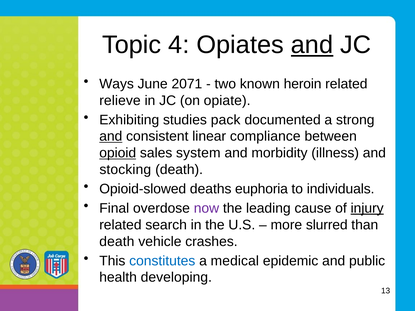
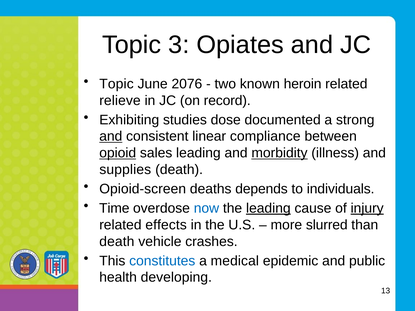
4: 4 -> 3 (179, 45)
and underline: present -> none (312, 45)
Ways: Ways -> Topic (116, 84)
2071: 2071 -> 2076 (187, 84)
opiate: opiate -> record (227, 101)
pack: pack -> dose (226, 120)
sales system: system -> leading (198, 153)
morbidity underline: none -> present (279, 153)
stocking: stocking -> supplies (125, 170)
Opioid-slowed: Opioid-slowed -> Opioid-screen (143, 189)
euphoria: euphoria -> depends (261, 189)
Final: Final -> Time (114, 208)
now colour: purple -> blue (206, 208)
leading underline: none -> present (268, 208)
search: search -> effects (166, 225)
